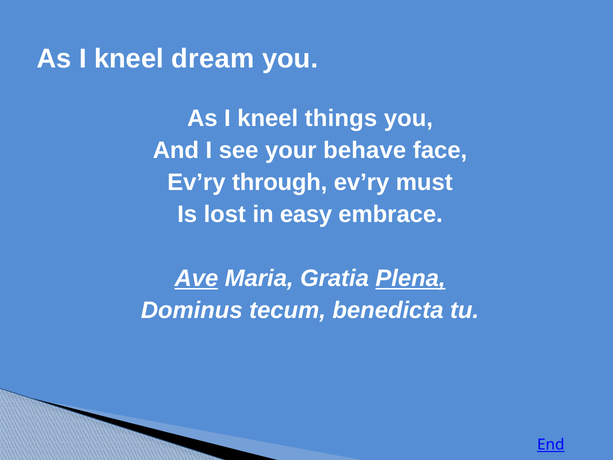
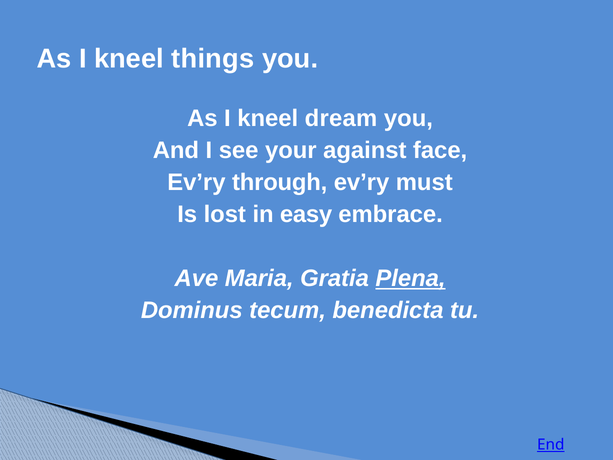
dream: dream -> things (213, 59)
things: things -> dream (341, 118)
behave: behave -> against (365, 150)
Ave underline: present -> none (196, 278)
